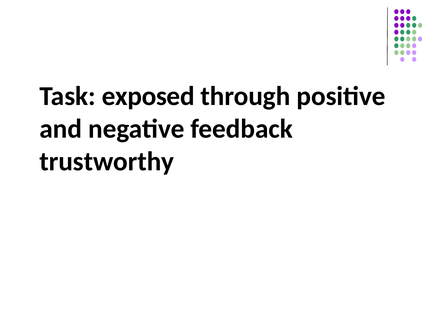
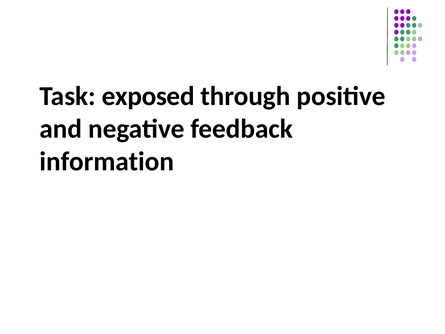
trustworthy: trustworthy -> information (107, 161)
